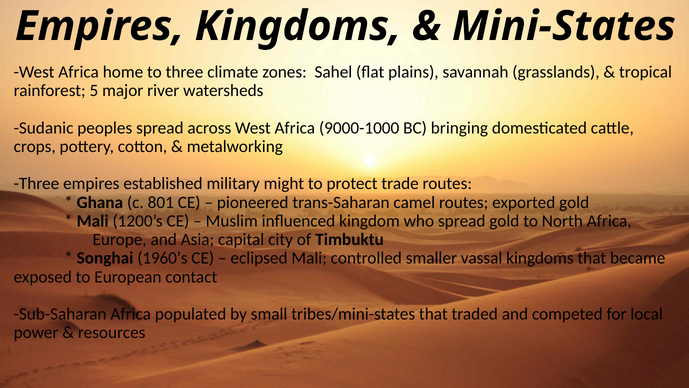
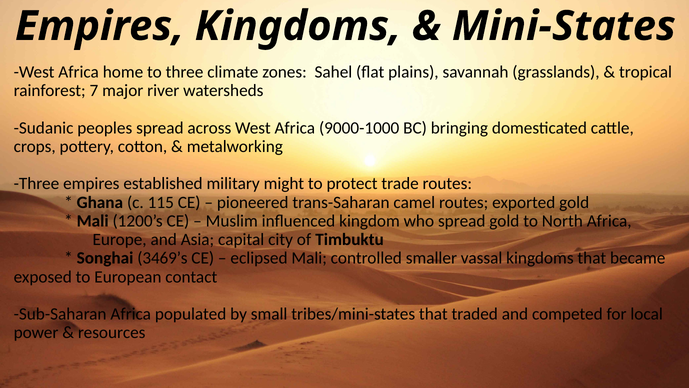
5: 5 -> 7 (94, 91)
801: 801 -> 115 (161, 202)
1960’s: 1960’s -> 3469’s (162, 258)
